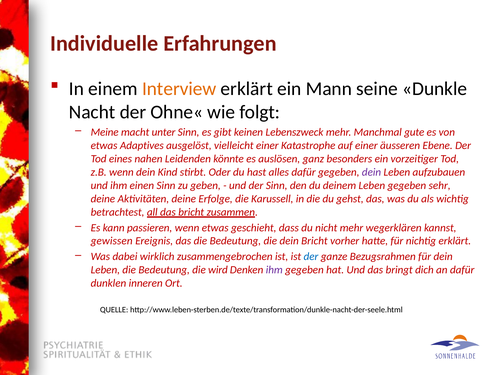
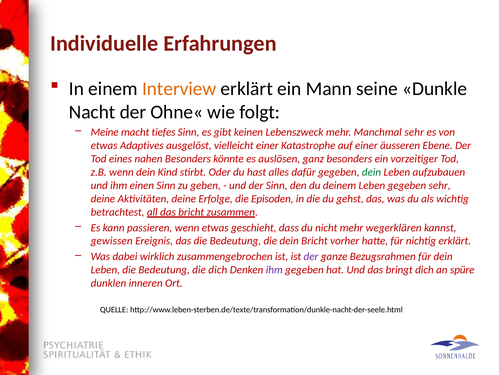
unter: unter -> tiefes (164, 132)
Manchmal gute: gute -> sehr (414, 132)
nahen Leidenden: Leidenden -> Besonders (188, 158)
dein colour: purple -> green (371, 172)
Karussell: Karussell -> Episoden (272, 198)
der colour: blue -> purple (311, 256)
die wird: wird -> dich (218, 269)
an dafür: dafür -> spüre (462, 269)
